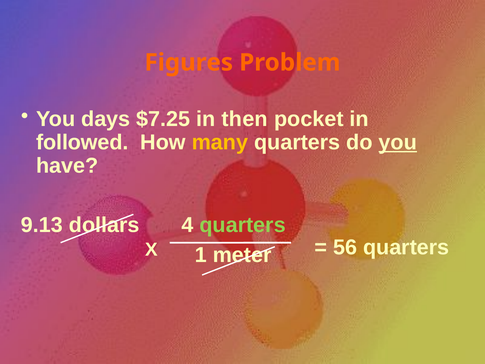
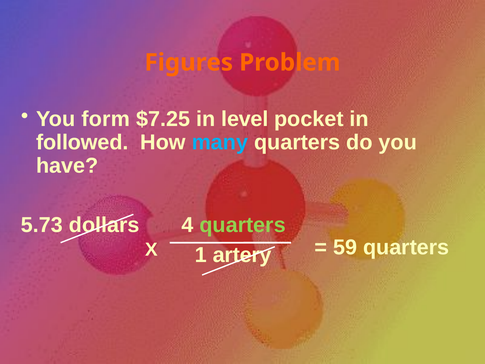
days: days -> form (106, 119)
then: then -> level (245, 119)
many colour: yellow -> light blue (220, 142)
you underline: present -> none (398, 142)
9.13: 9.13 -> 5.73 (42, 225)
56: 56 -> 59 (345, 247)
meter: meter -> artery (242, 255)
